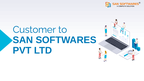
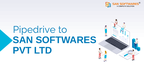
Customer: Customer -> Pipedrive (34, 30)
